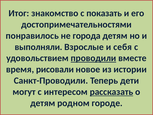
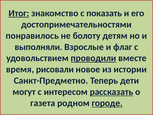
Итог underline: none -> present (19, 13)
города: города -> болоту (87, 36)
себя: себя -> флаг (123, 47)
Санкт-Проводили: Санкт-Проводили -> Санкт-Предметно (51, 80)
детям: детям -> газета (43, 103)
городе underline: none -> present (107, 103)
